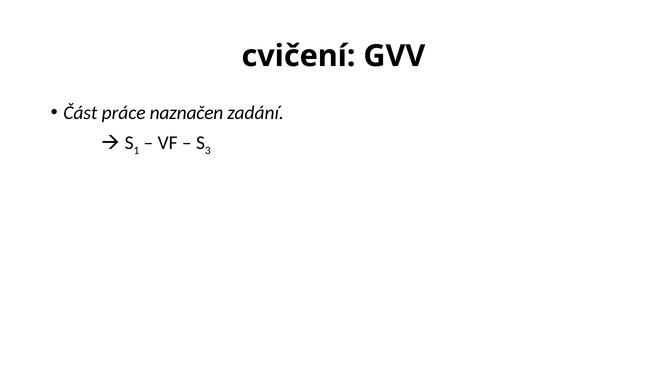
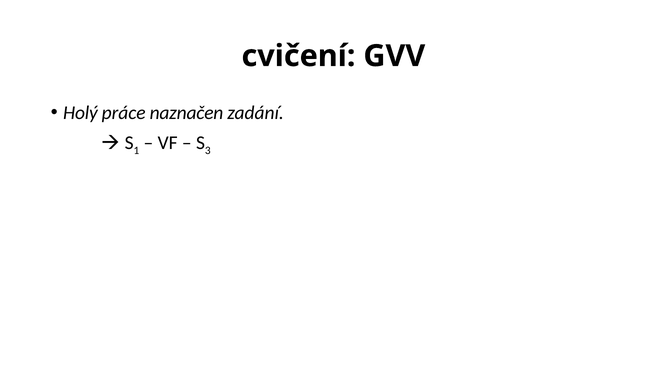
Část: Část -> Holý (80, 113)
